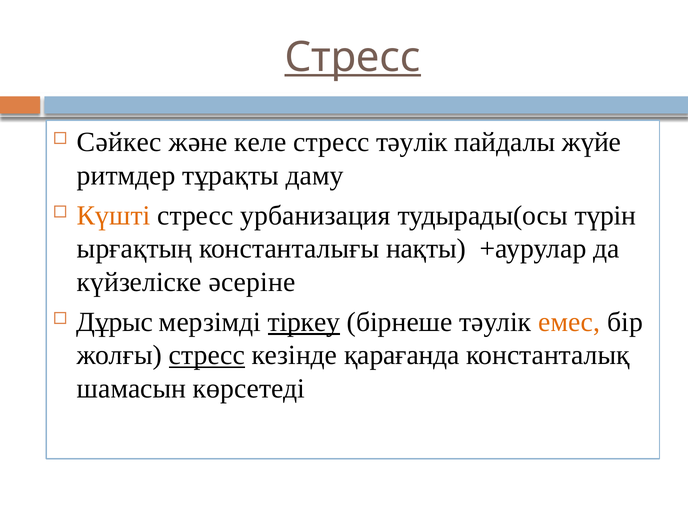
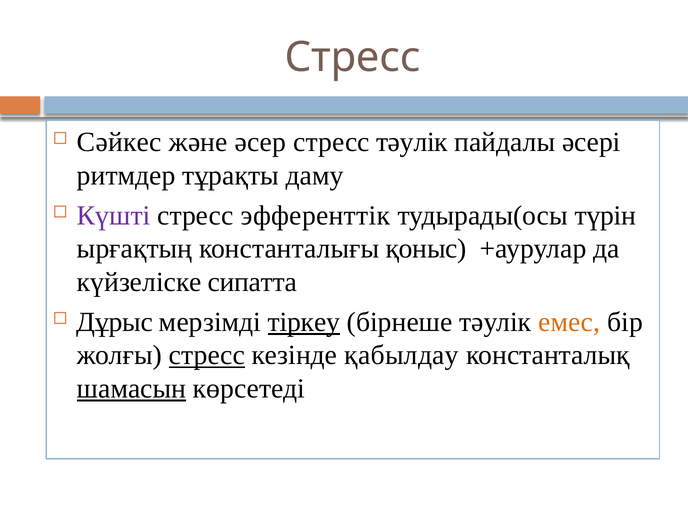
Стресс underline: present -> none (353, 57)
келе: келе -> әсер (260, 142)
жүйе: жүйе -> әсері (591, 142)
Күшті colour: orange -> purple (114, 216)
урбанизация: урбанизация -> эфференттік (315, 216)
нақты: нақты -> қоныс (426, 249)
әсеріне: әсеріне -> сипатта (252, 282)
қарағанда: қарағанда -> қабылдау (402, 355)
шамасын underline: none -> present (131, 389)
